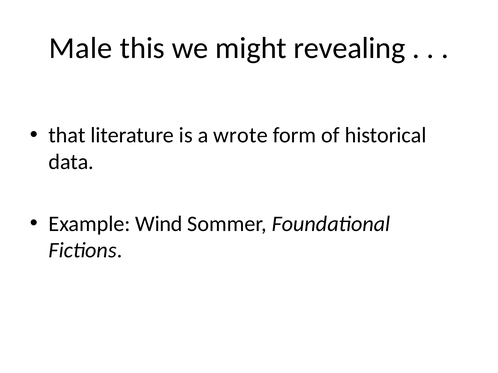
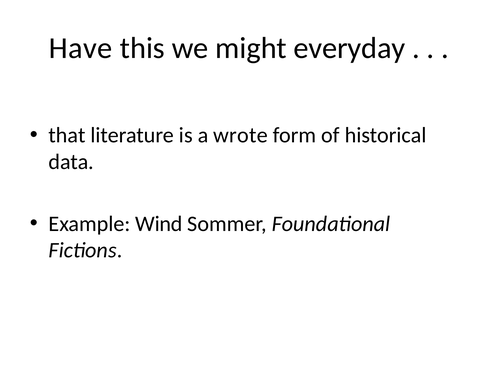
Male: Male -> Have (81, 48)
revealing: revealing -> everyday (349, 48)
